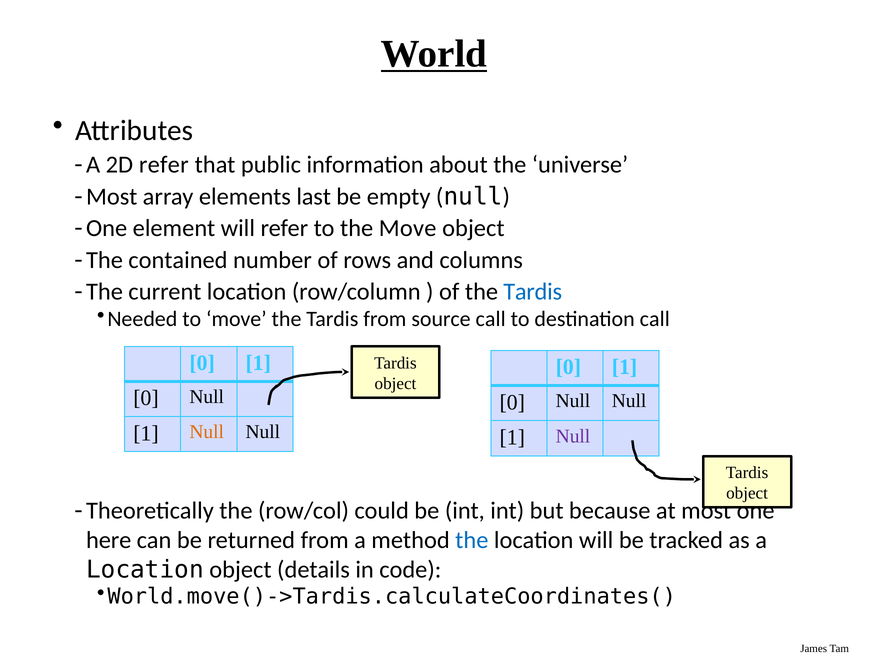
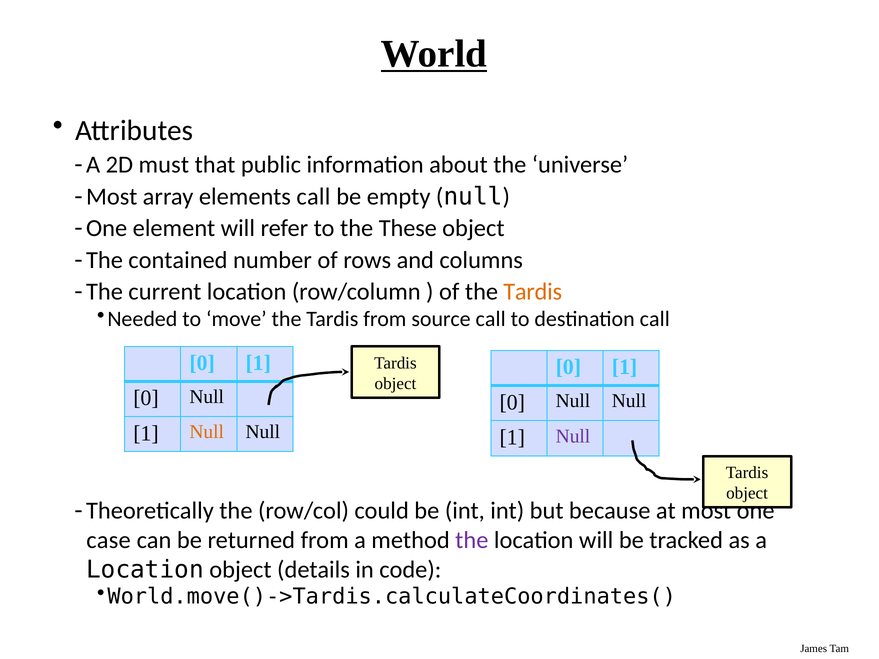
2D refer: refer -> must (164, 165)
elements last: last -> call (313, 197)
the Move: Move -> These (408, 228)
Tardis colour: blue -> orange (533, 292)
here: here -> case (109, 540)
the colour: blue -> purple (472, 540)
